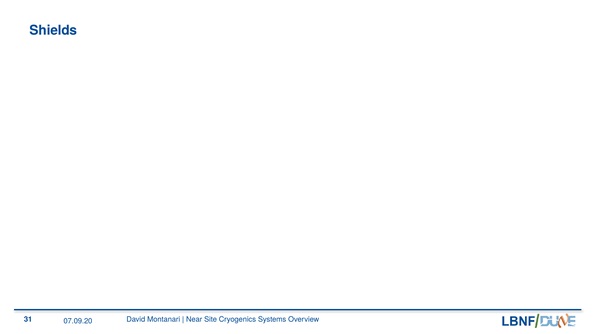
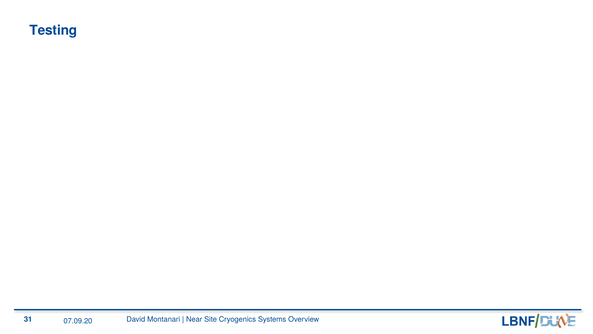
Shields: Shields -> Testing (53, 30)
